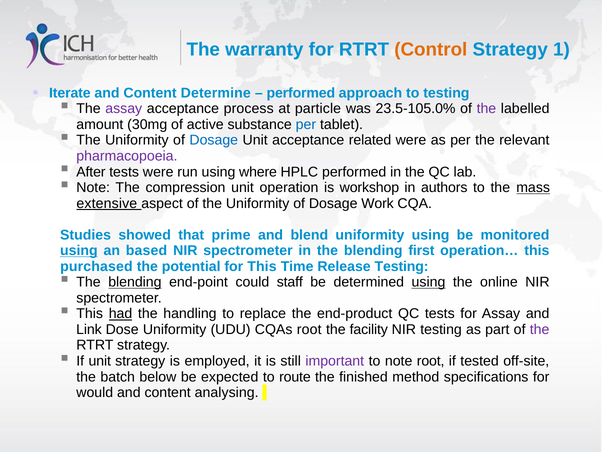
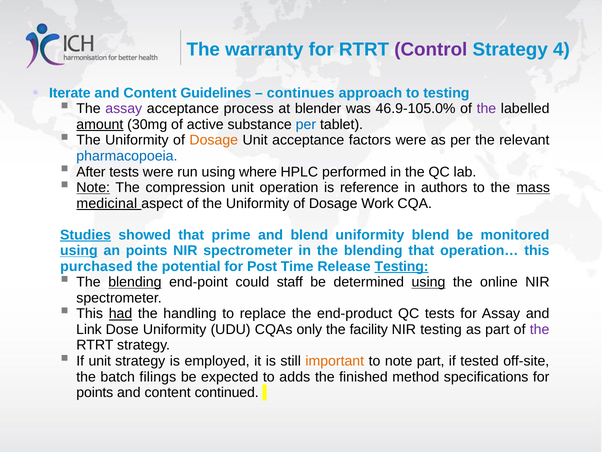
Control colour: orange -> purple (431, 50)
1: 1 -> 4 (561, 50)
Determine: Determine -> Guidelines (216, 93)
performed: performed -> continues (301, 93)
particle: particle -> blender (318, 109)
23.5-105.0%: 23.5-105.0% -> 46.9-105.0% (416, 109)
amount underline: none -> present (100, 124)
Dosage colour: blue -> orange (214, 140)
related: related -> factors (370, 140)
pharmacopoeia colour: purple -> blue (127, 156)
Note underline: none -> present (93, 187)
workshop: workshop -> reference (369, 187)
extensive: extensive -> medicinal (107, 203)
Studies underline: none -> present (86, 235)
uniformity using: using -> blend (431, 235)
an based: based -> points (147, 250)
blending first: first -> that (421, 250)
for This: This -> Post (262, 266)
Testing underline: none -> present (402, 266)
CQAs root: root -> only (309, 329)
important colour: purple -> orange (335, 361)
note root: root -> part (431, 361)
below: below -> filings (158, 376)
route: route -> adds (295, 376)
would: would -> points (95, 392)
analysing: analysing -> continued (227, 392)
